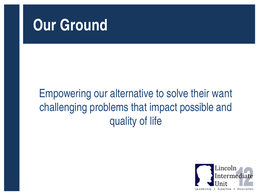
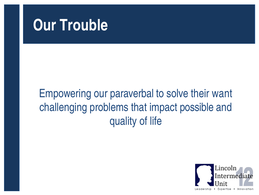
Ground: Ground -> Trouble (84, 25)
alternative: alternative -> paraverbal (132, 93)
